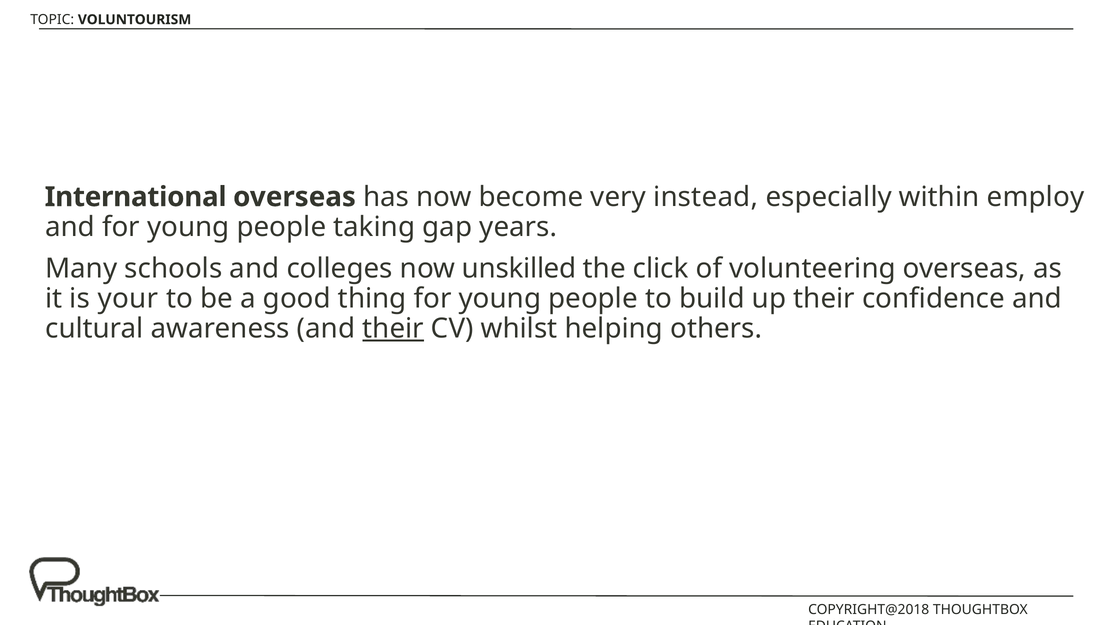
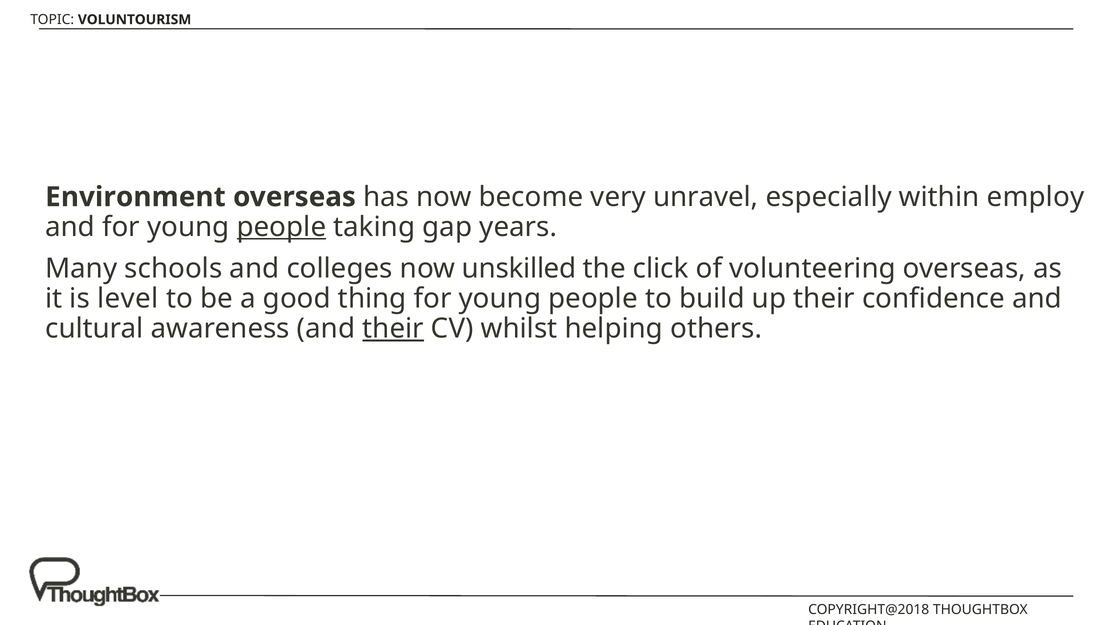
International: International -> Environment (135, 197)
instead: instead -> unravel (706, 197)
people underline: none -> present (281, 227)
your: your -> level (128, 298)
